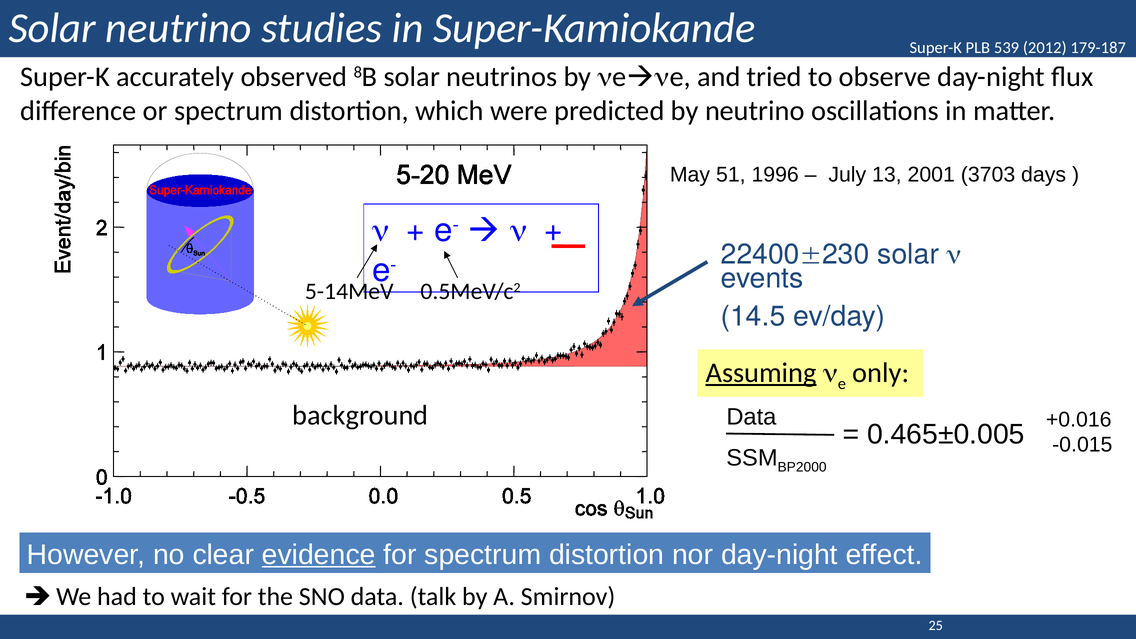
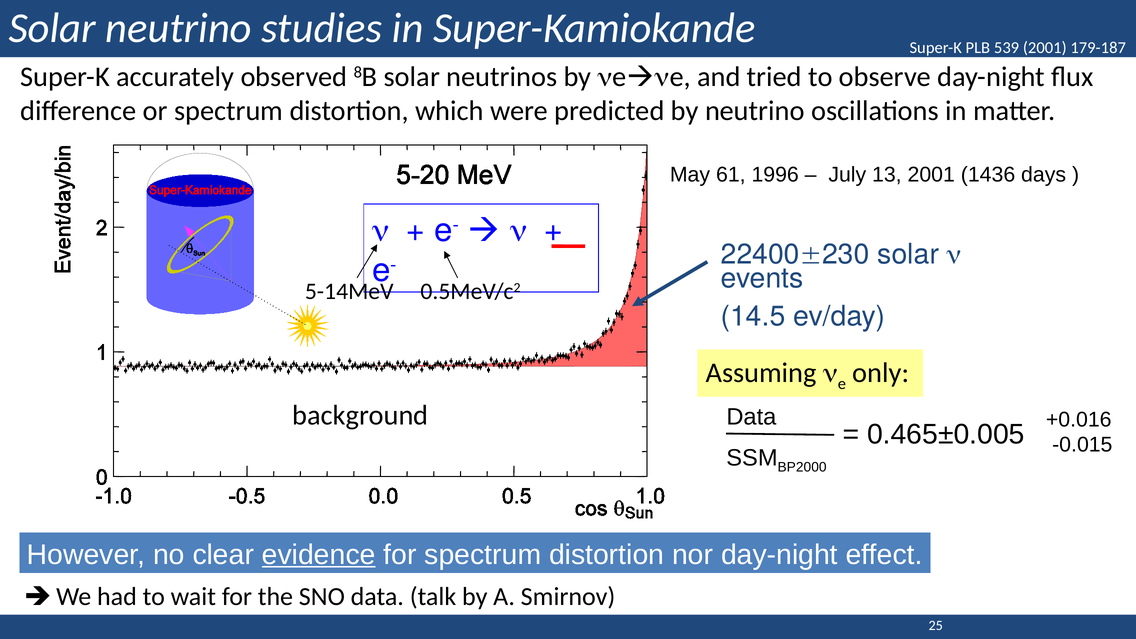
539 2012: 2012 -> 2001 (1045, 48)
51: 51 -> 61 (731, 174)
3703: 3703 -> 1436 (988, 174)
Assuming underline: present -> none (761, 373)
